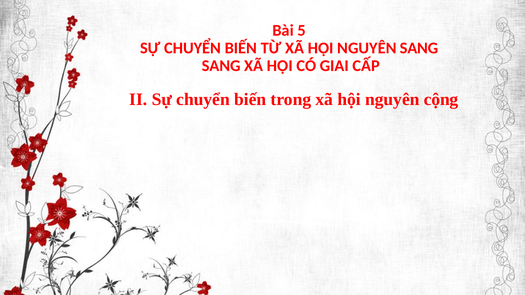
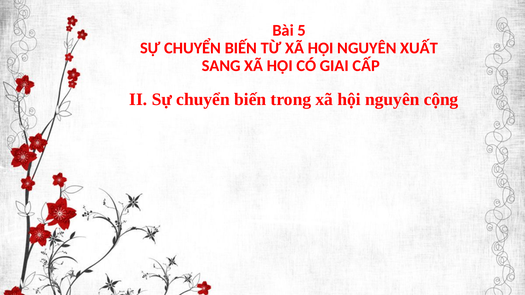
NGUYÊN SANG: SANG -> XUẤT (419, 48)
